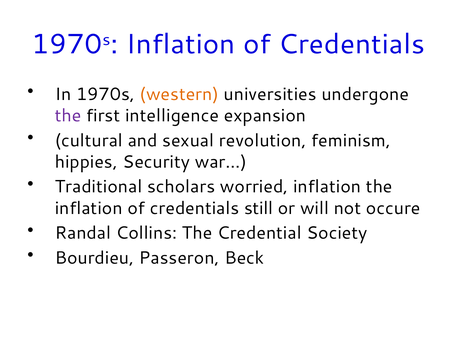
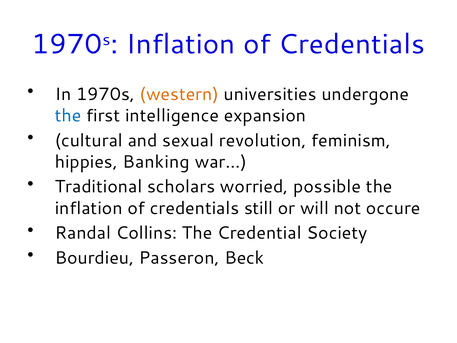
the colour: purple -> blue (68, 116)
Security: Security -> Banking (156, 162)
worried inflation: inflation -> possible (327, 187)
